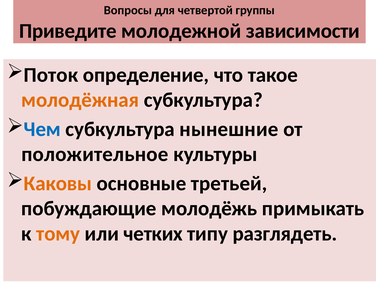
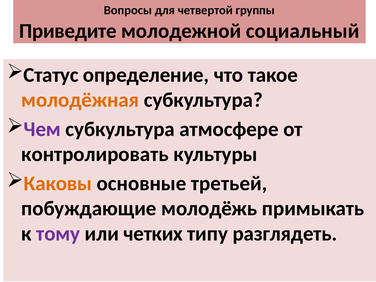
зависимости: зависимости -> социальный (303, 31)
Поток: Поток -> Статус (51, 75)
Чем colour: blue -> purple (42, 129)
нынешние: нынешние -> атмосфере (229, 129)
положительное: положительное -> контролировать (95, 154)
тому colour: orange -> purple (58, 234)
